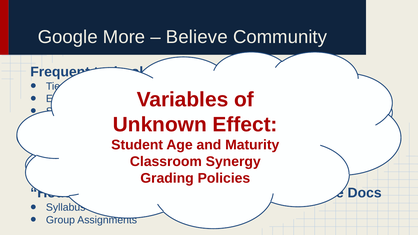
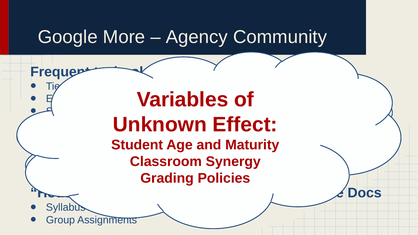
Believe: Believe -> Agency (197, 37)
